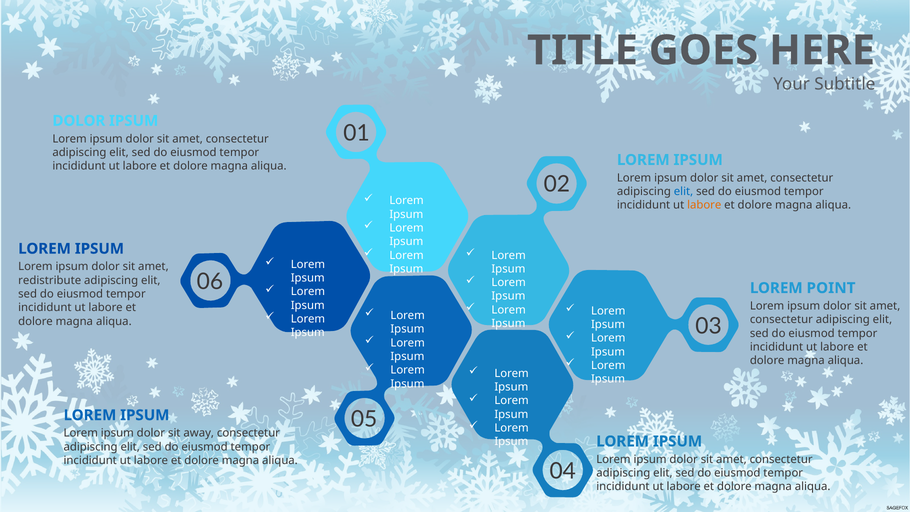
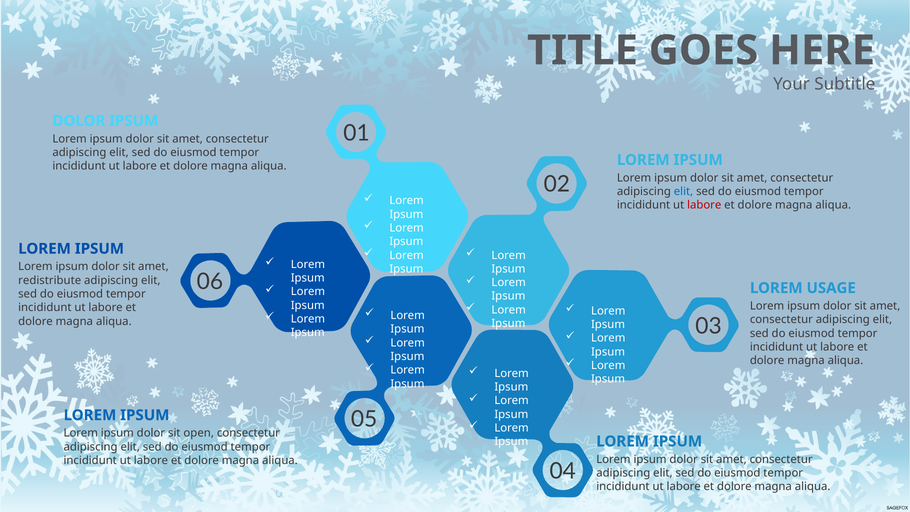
labore colour: orange -> red (704, 205)
POINT: POINT -> USAGE (831, 288)
away: away -> open (199, 433)
